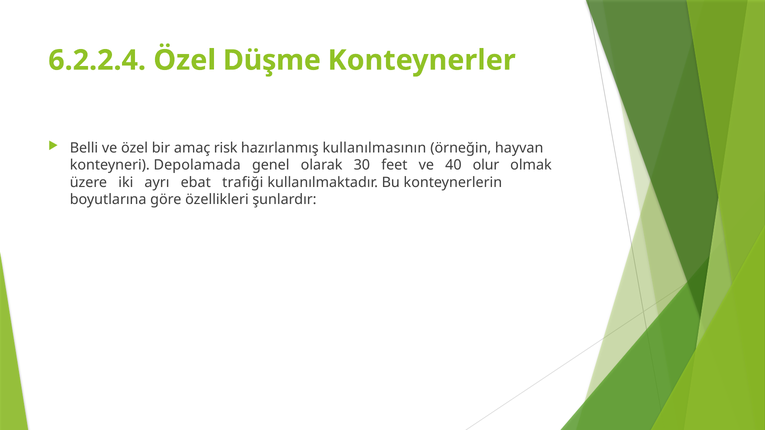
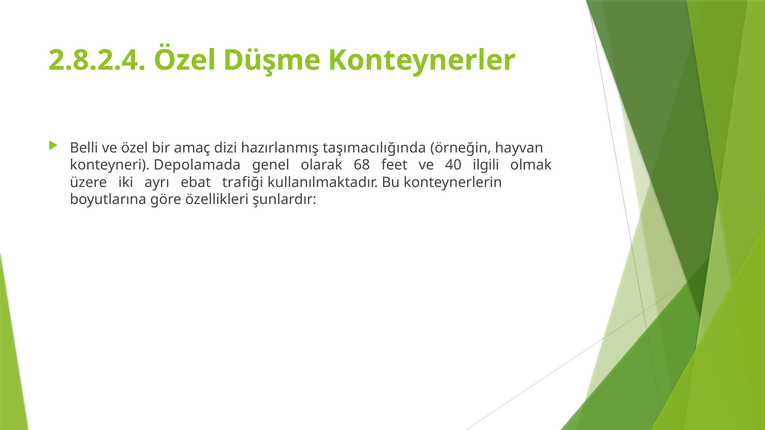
6.2.2.4: 6.2.2.4 -> 2.8.2.4 (97, 60)
risk: risk -> dizi (226, 148)
kullanılmasının: kullanılmasının -> taşımacılığında (374, 148)
30: 30 -> 68 (362, 165)
olur: olur -> ilgili (486, 165)
